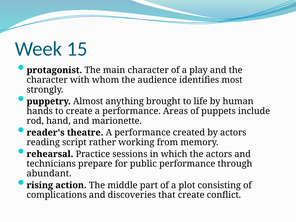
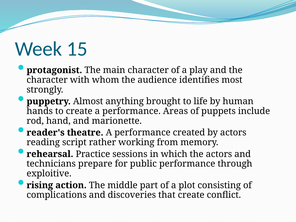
abundant: abundant -> exploitive (49, 174)
